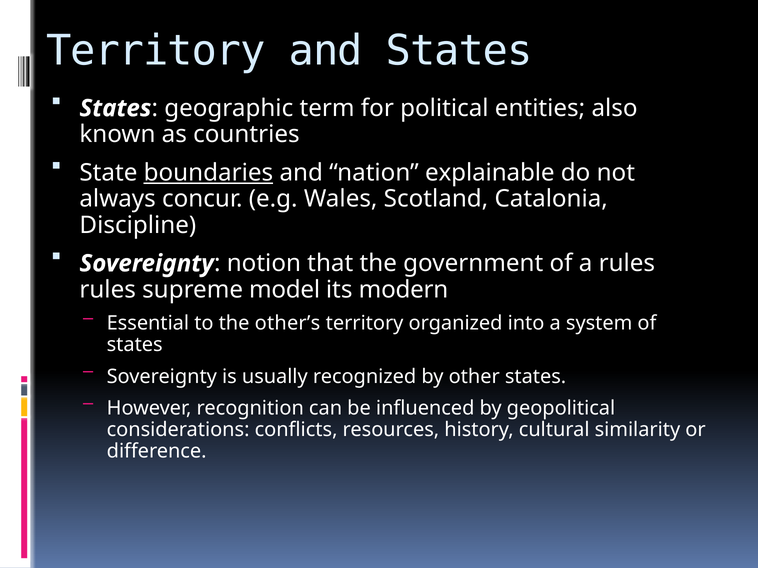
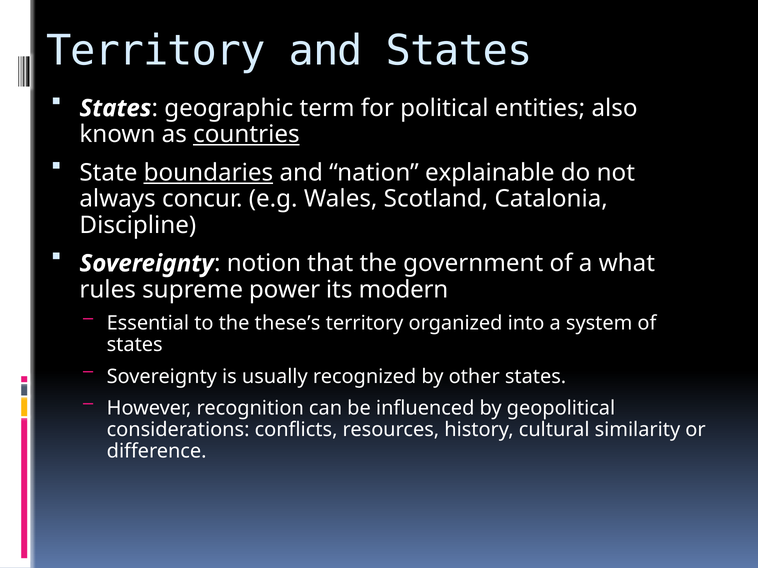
countries underline: none -> present (246, 135)
a rules: rules -> what (627, 264)
model: model -> power (285, 290)
other’s: other’s -> these’s (287, 323)
